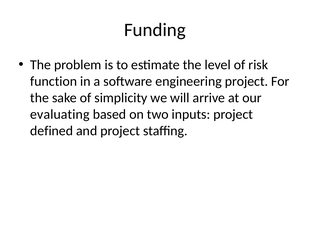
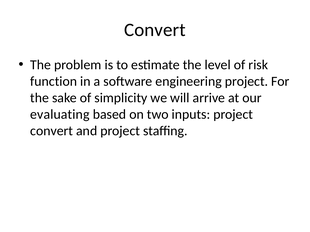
Funding: Funding -> Convert (155, 30)
defined: defined -> convert (52, 131)
